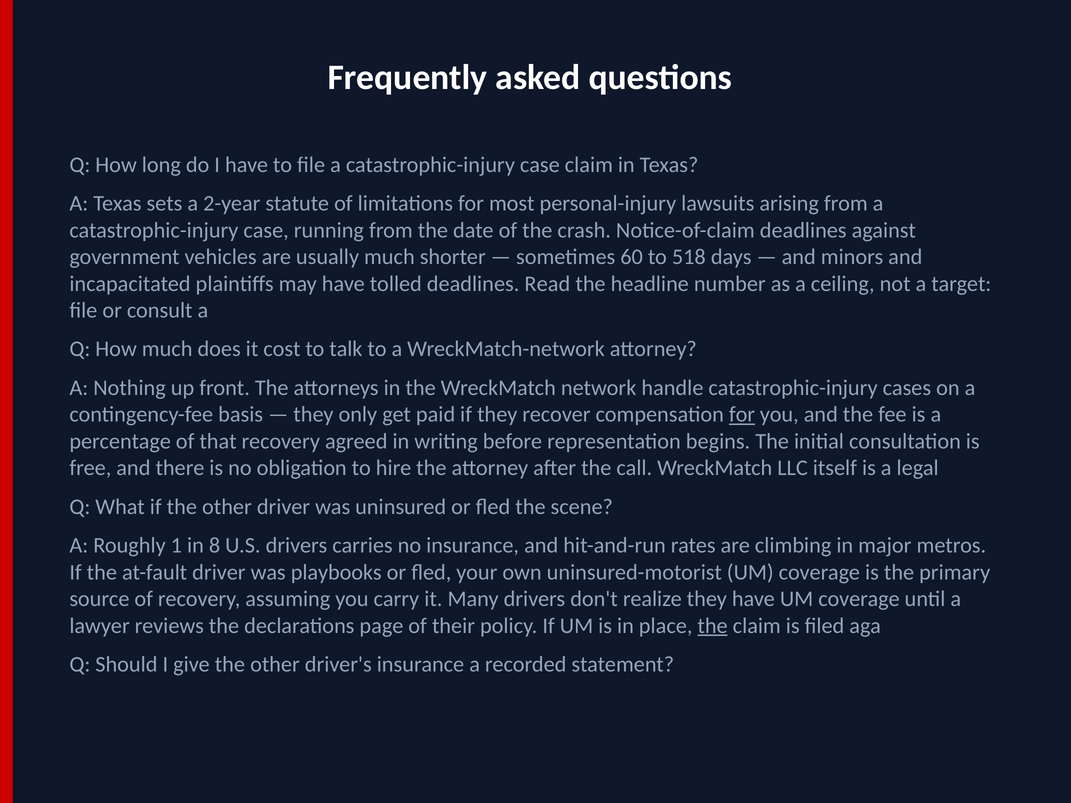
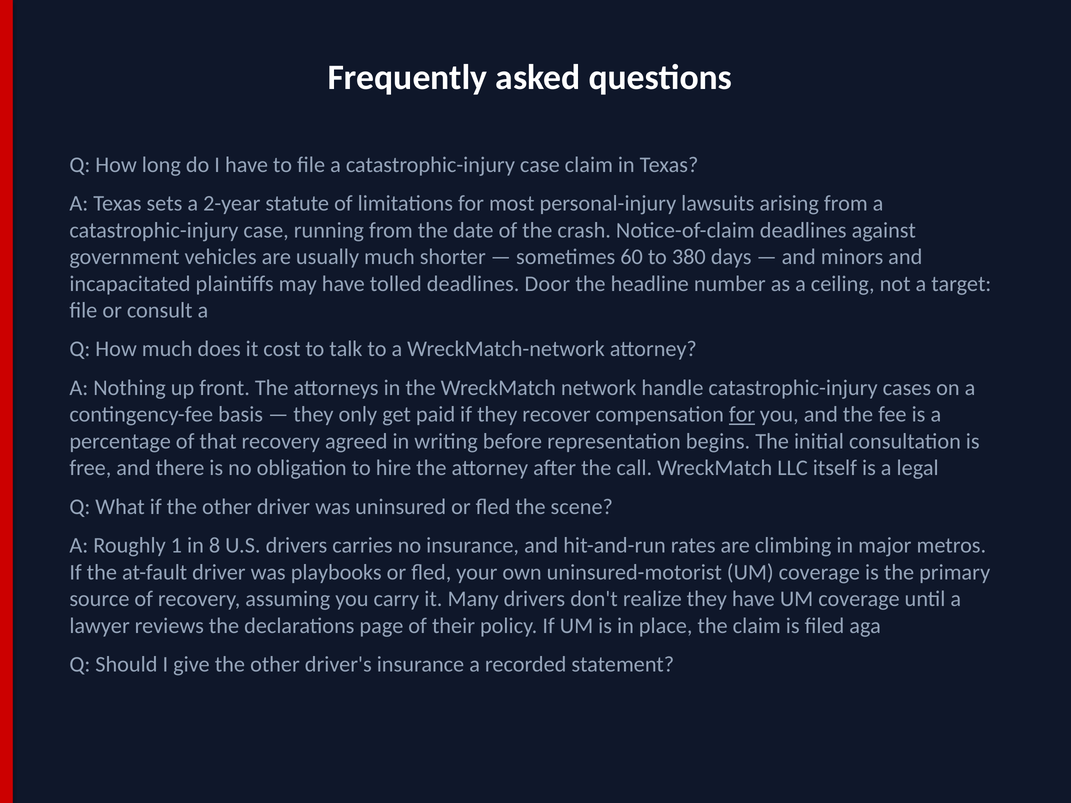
518: 518 -> 380 (689, 257)
Read: Read -> Door (547, 284)
the underline: present -> none (713, 626)
